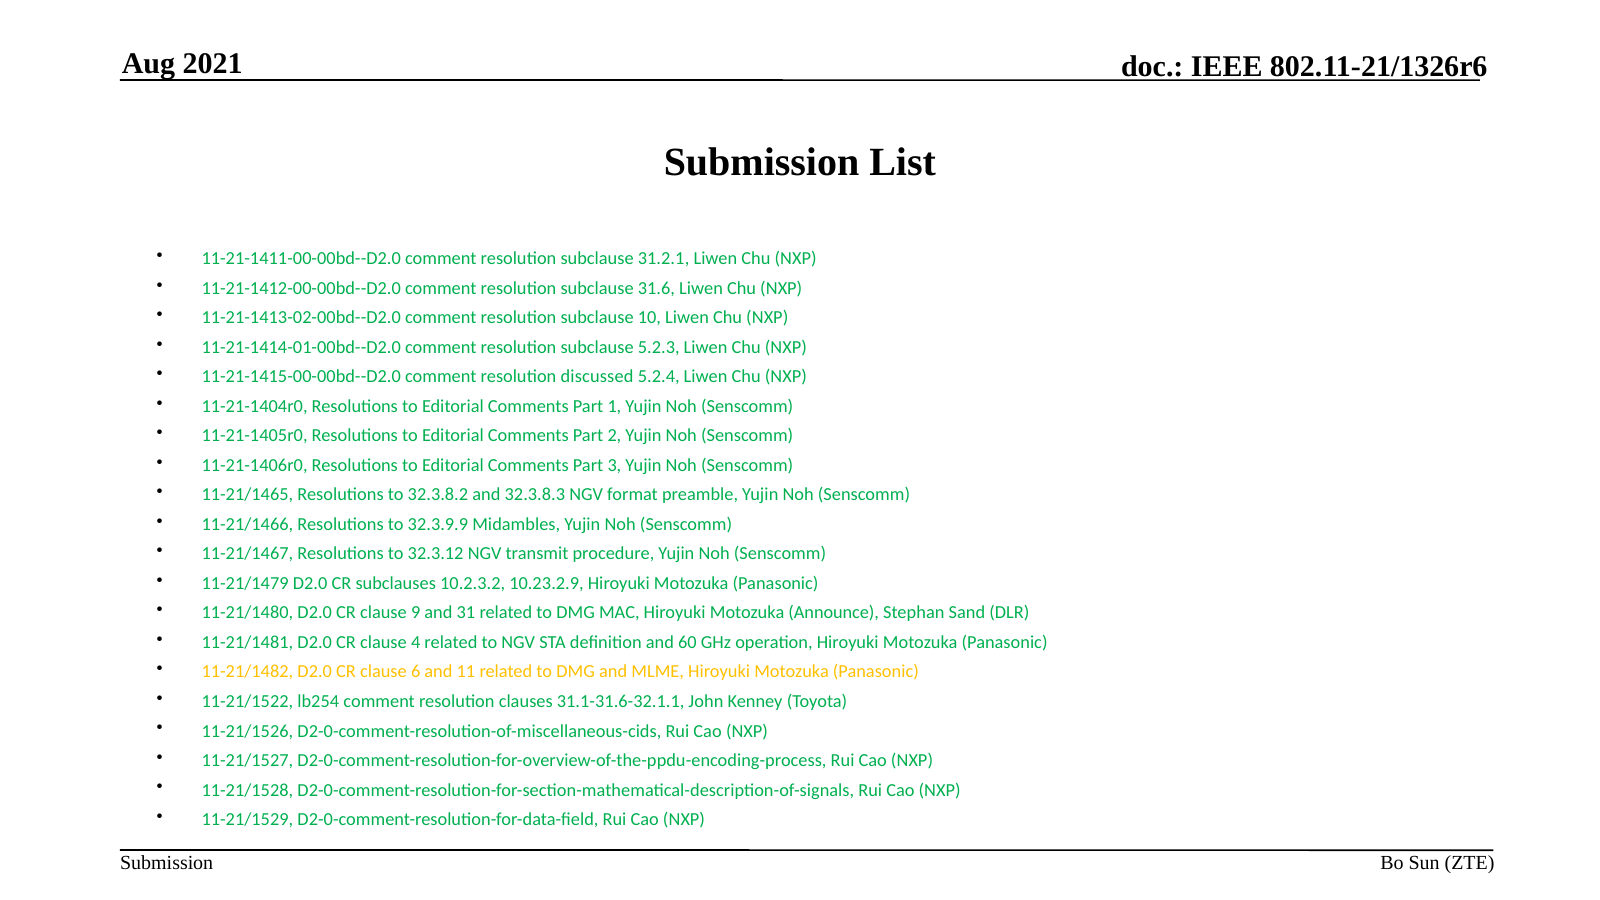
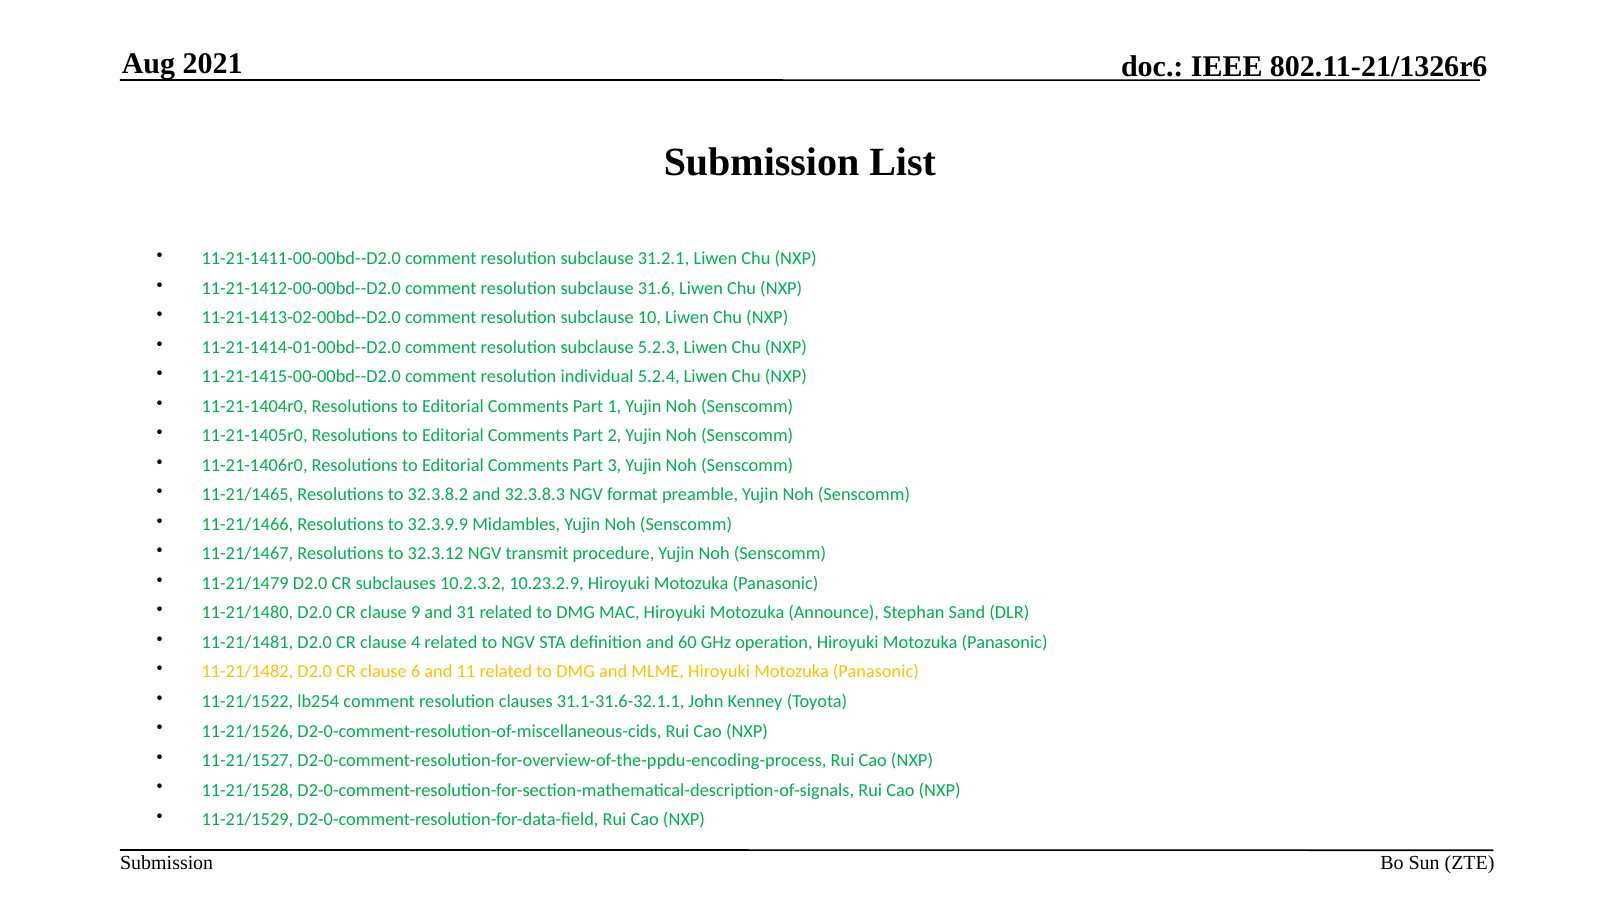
discussed: discussed -> individual (597, 377)
